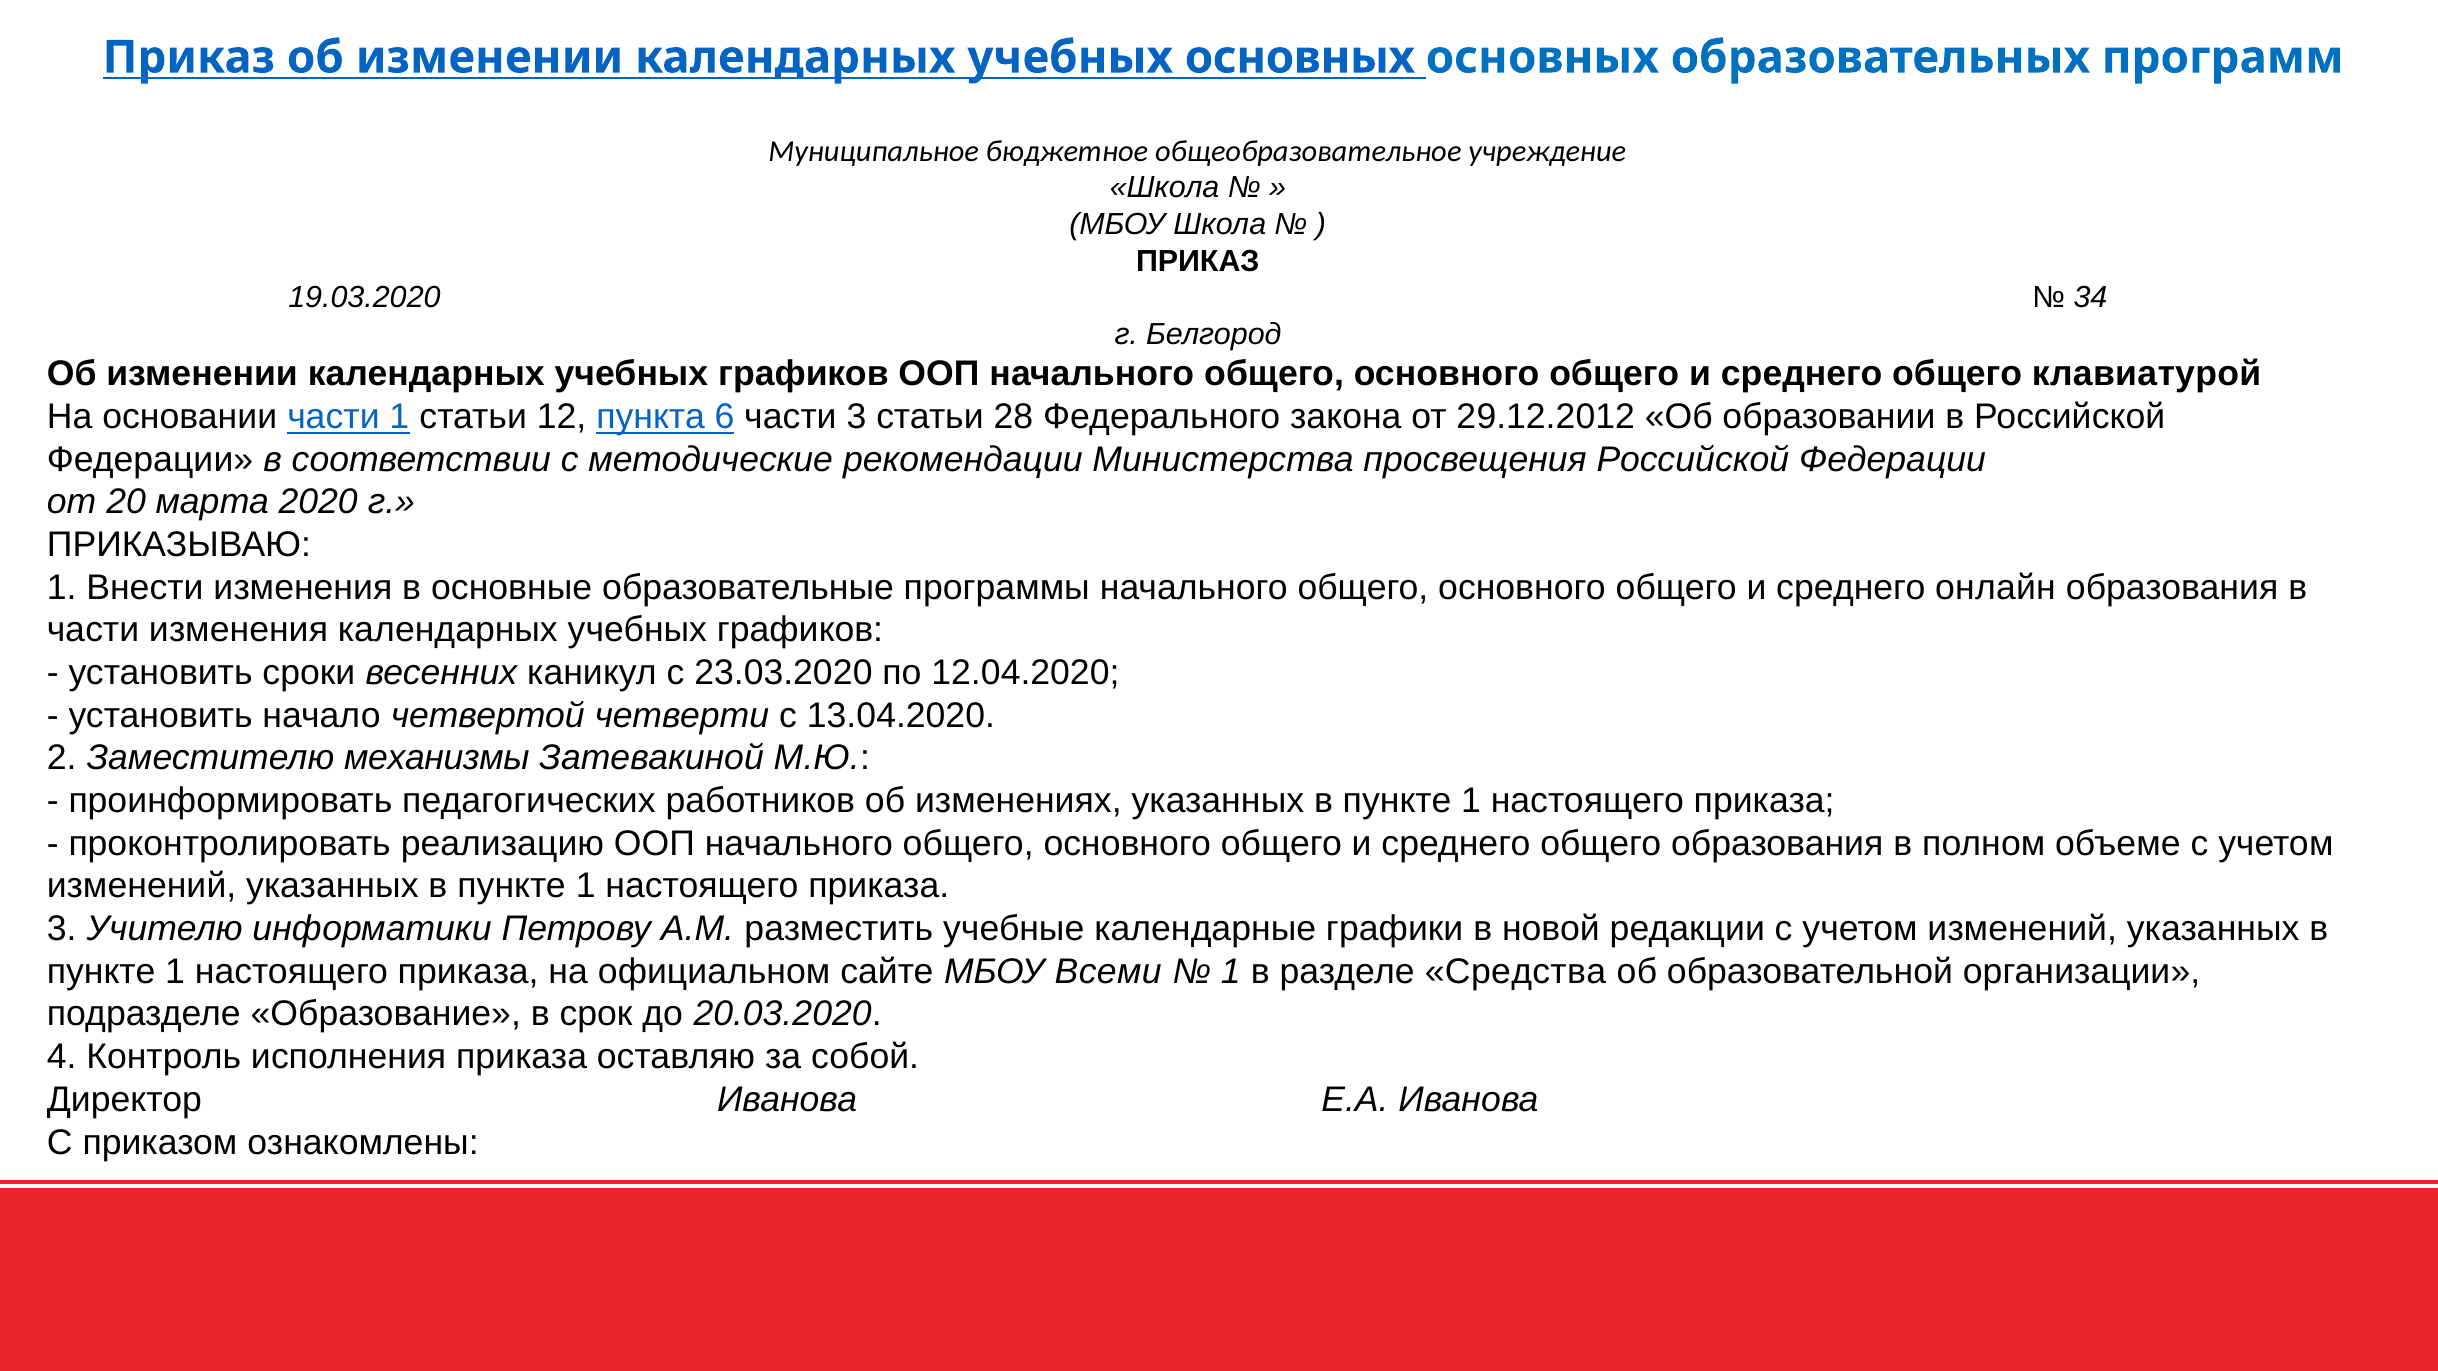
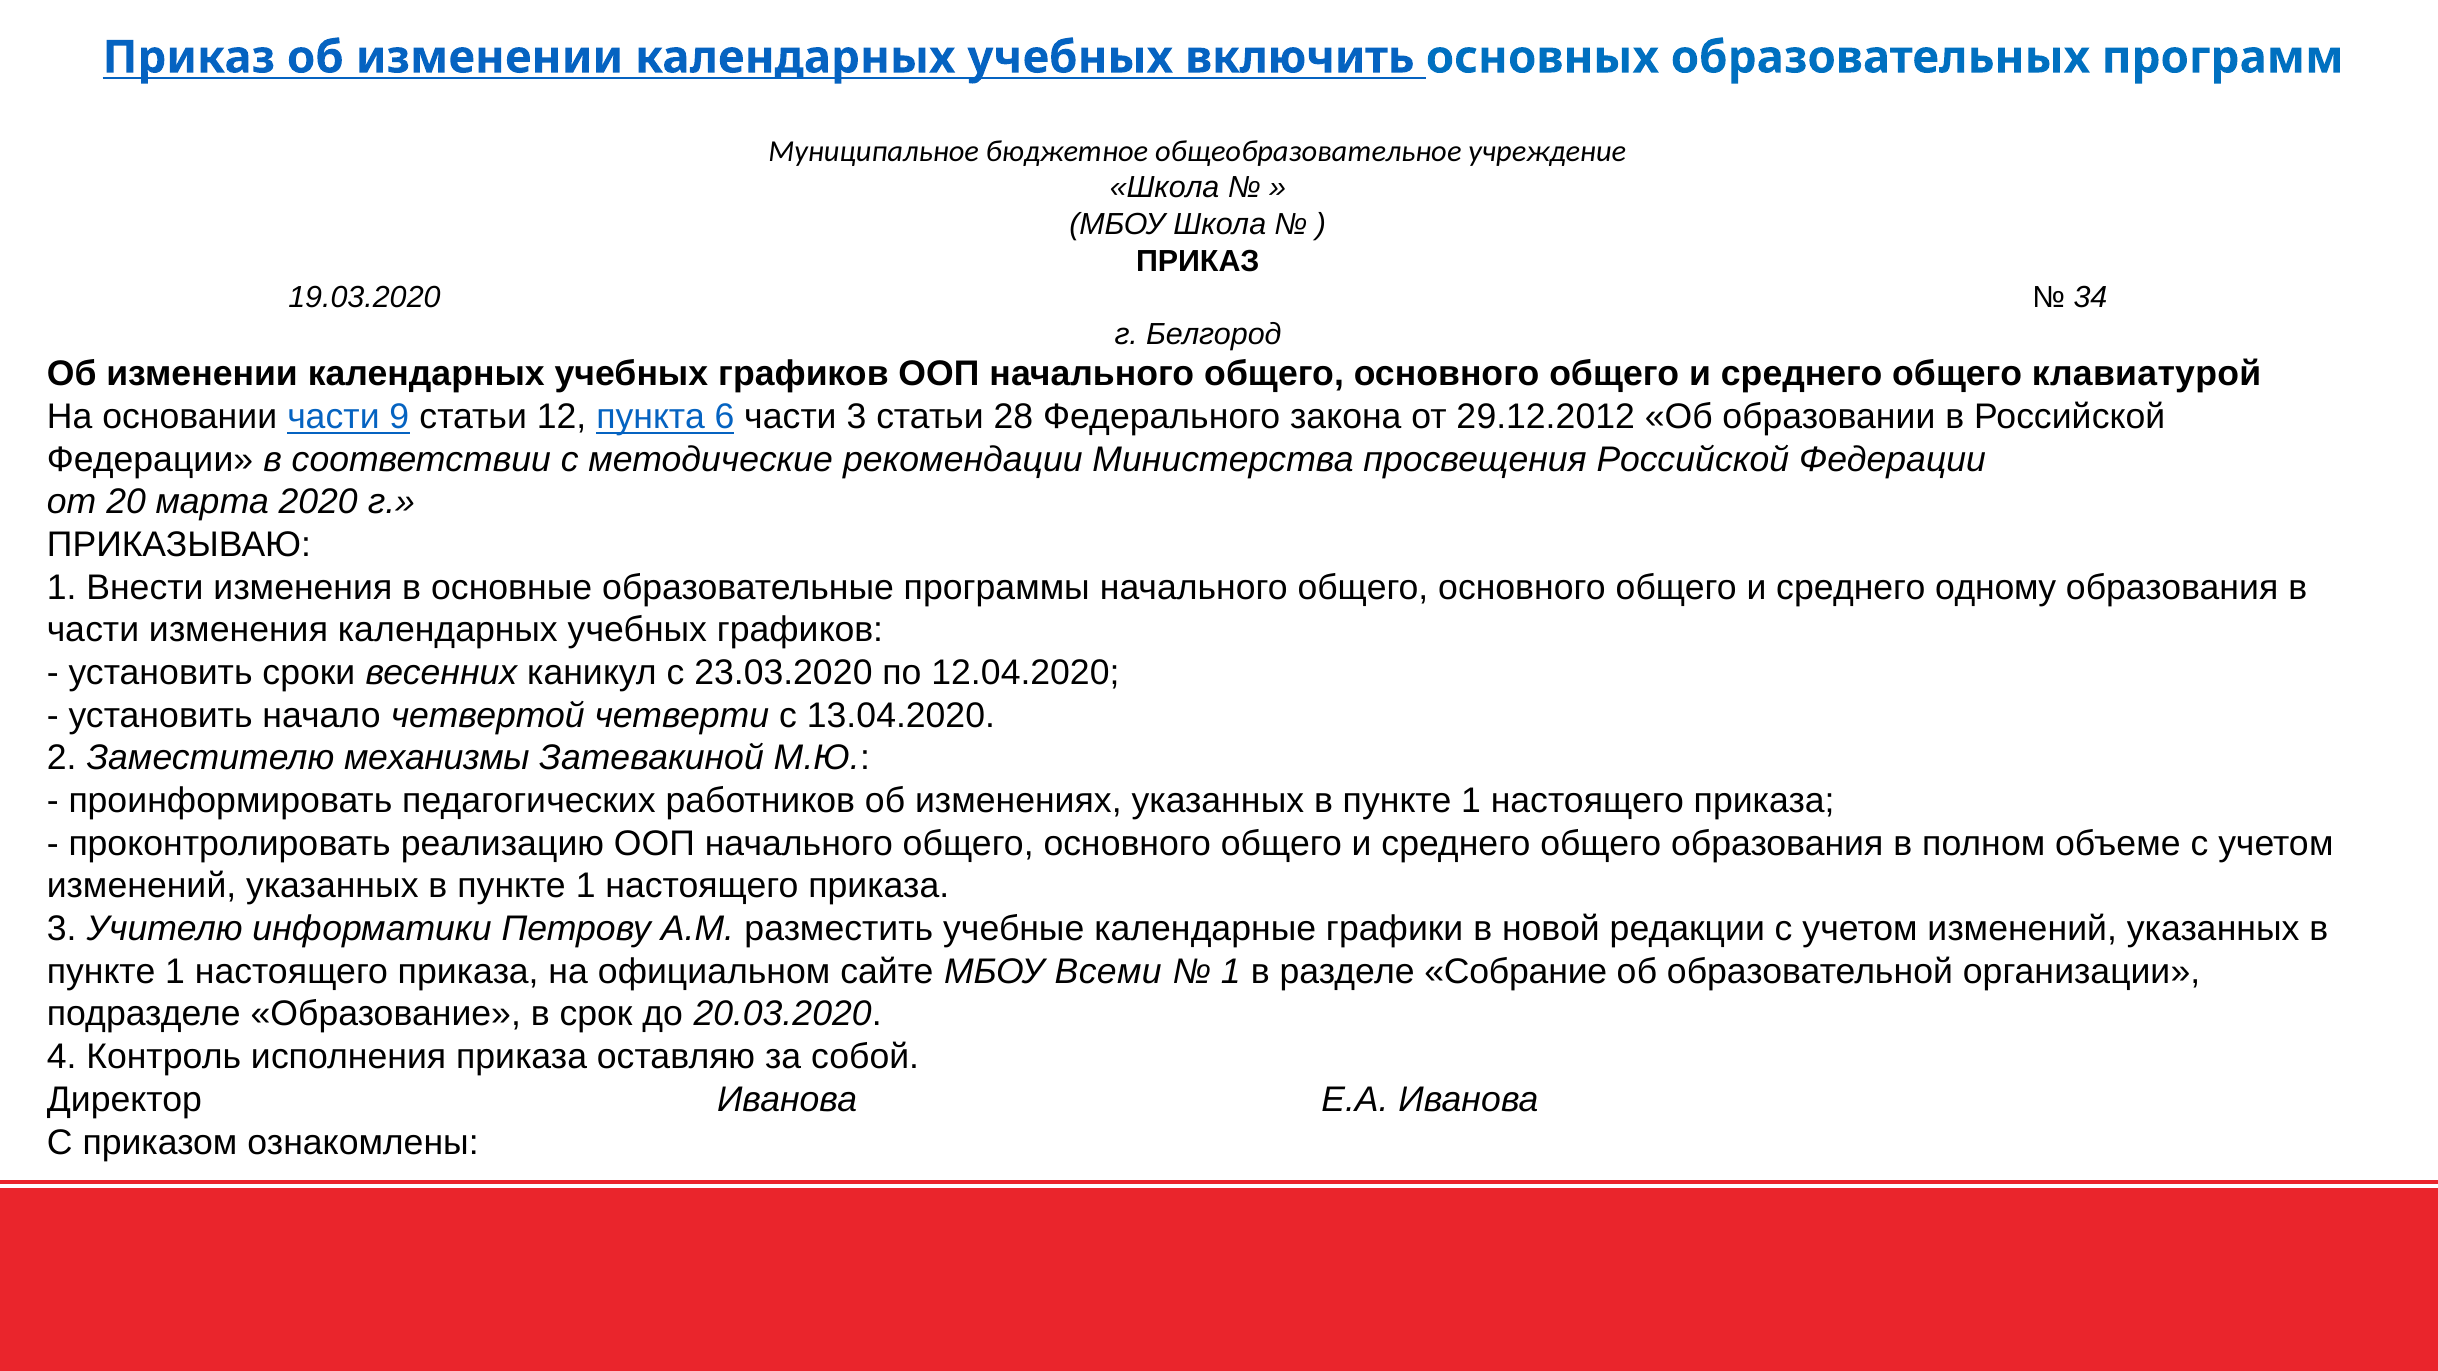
учебных основных: основных -> включить (1300, 57)
части 1: 1 -> 9 (399, 417)
онлайн: онлайн -> одному (1996, 588)
Средства: Средства -> Собрание (1516, 972)
